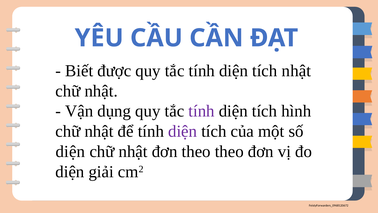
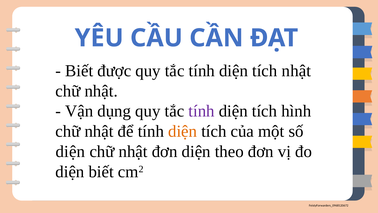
diện colour: purple -> orange (183, 131)
đơn theo: theo -> diện (196, 151)
diện giải: giải -> biết (101, 171)
